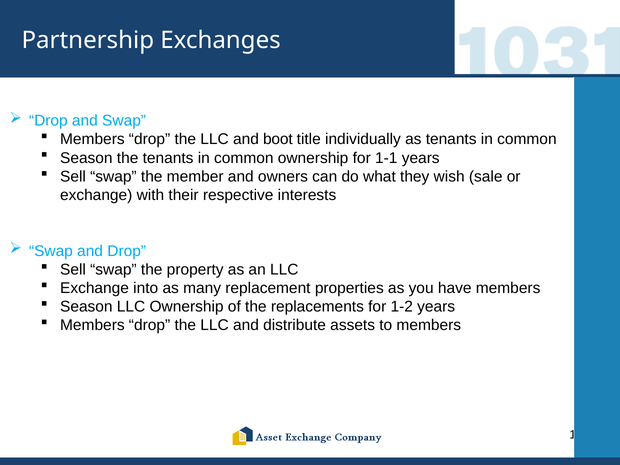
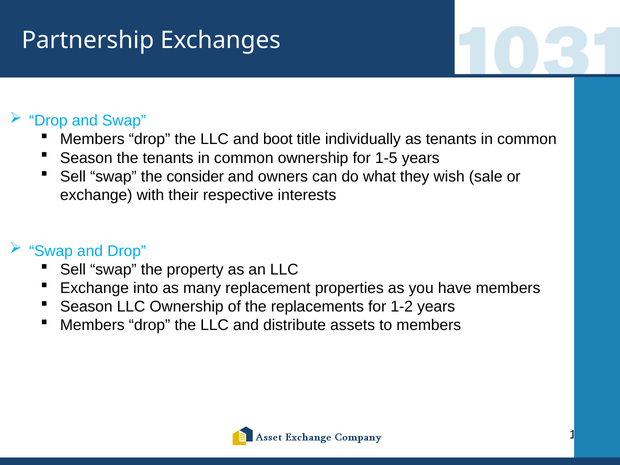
1-1: 1-1 -> 1-5 (386, 158)
member: member -> consider (195, 176)
